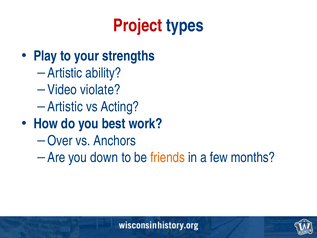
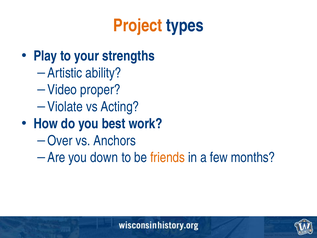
Project colour: red -> orange (138, 26)
violate: violate -> proper (100, 90)
Artistic: Artistic -> Violate (65, 107)
